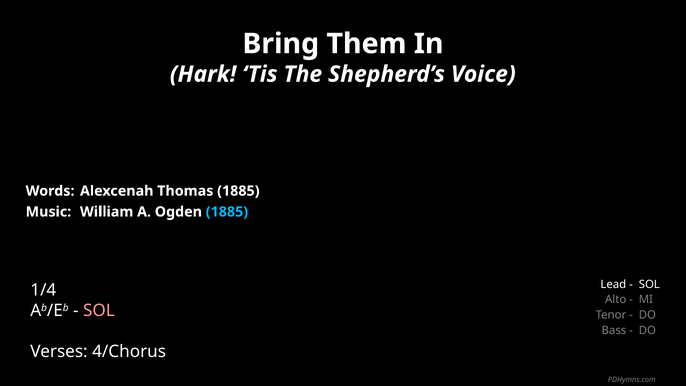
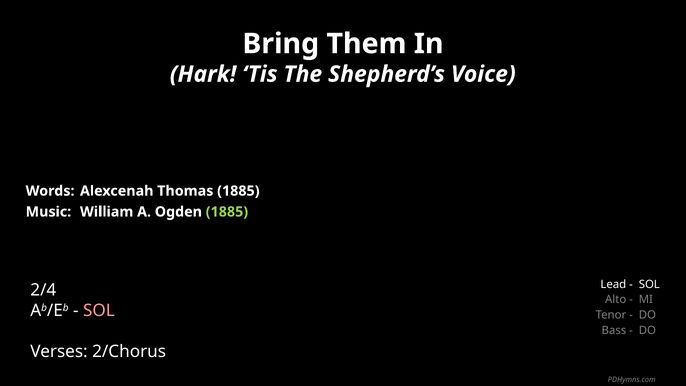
1885 colour: light blue -> light green (227, 212)
1/4: 1/4 -> 2/4 (43, 290)
4/Chorus: 4/Chorus -> 2/Chorus (129, 352)
